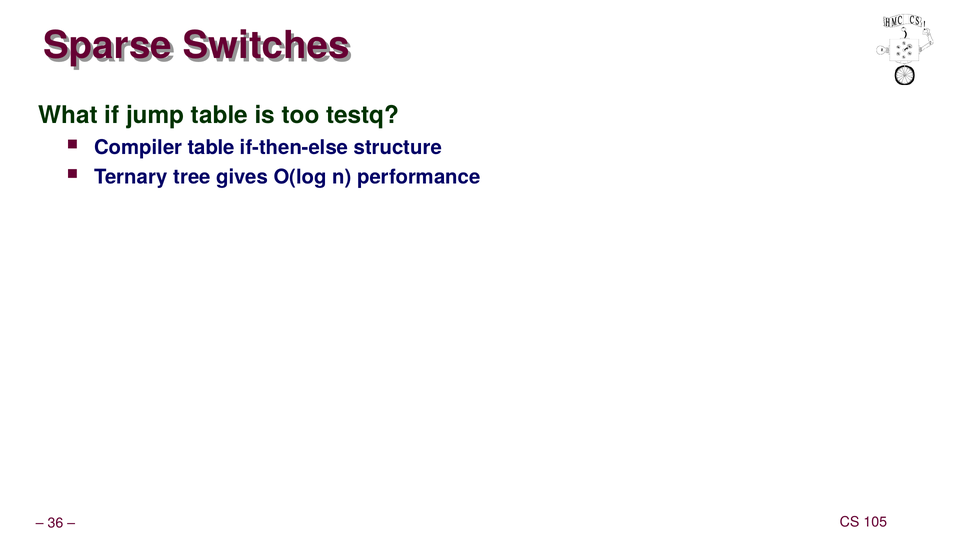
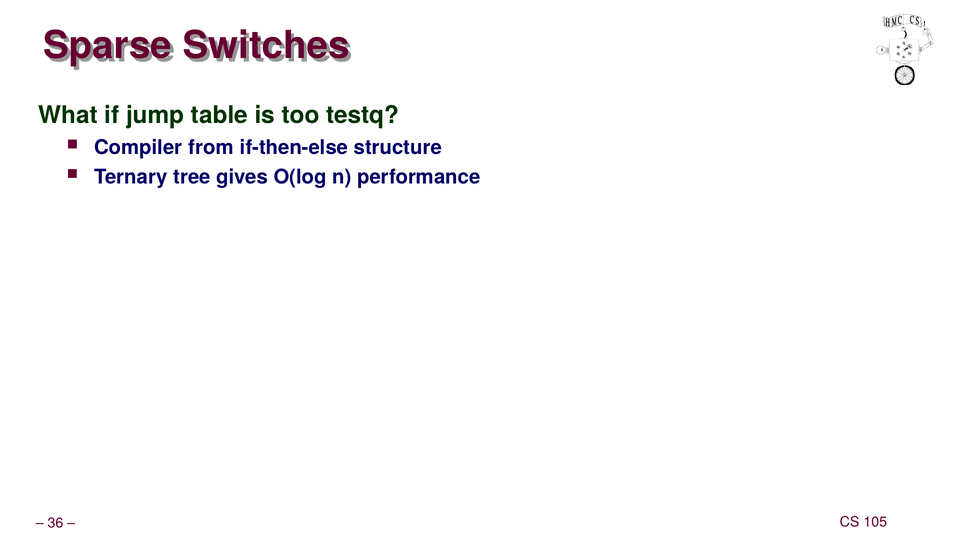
Compiler table: table -> from (211, 147)
